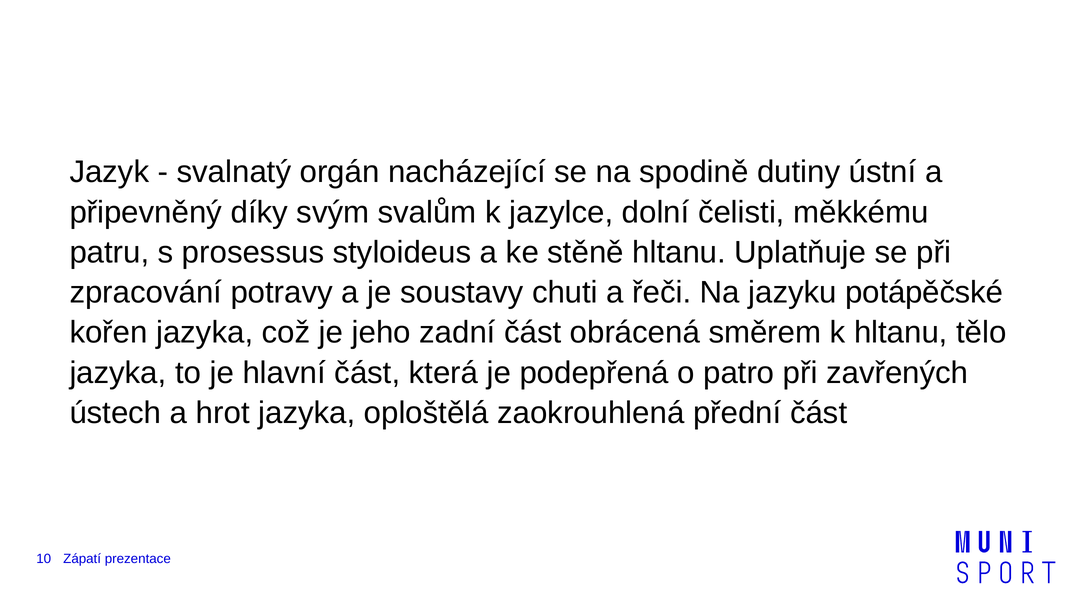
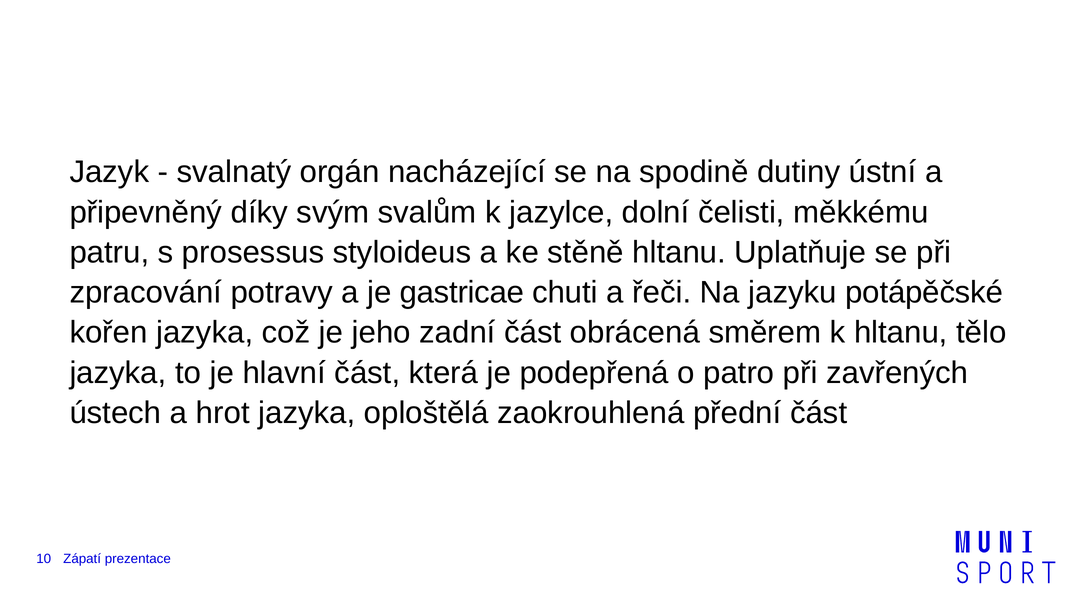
soustavy: soustavy -> gastricae (462, 293)
